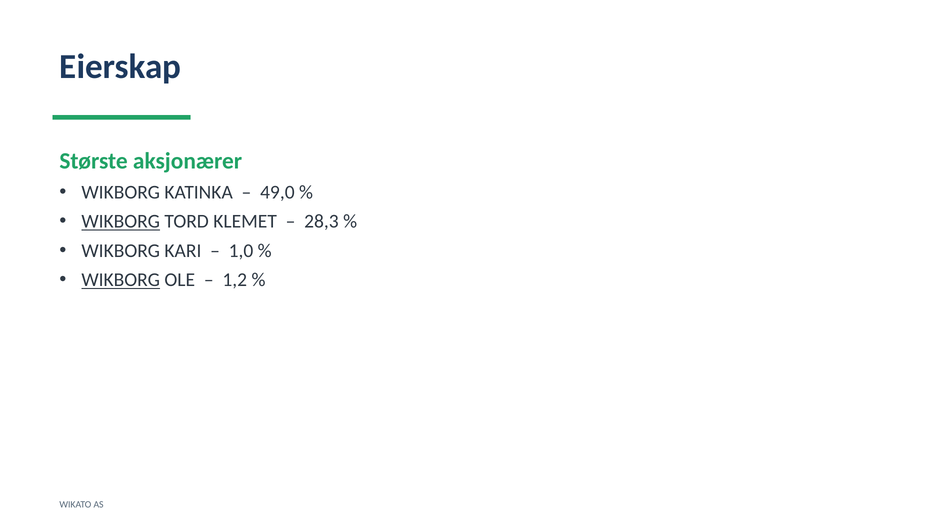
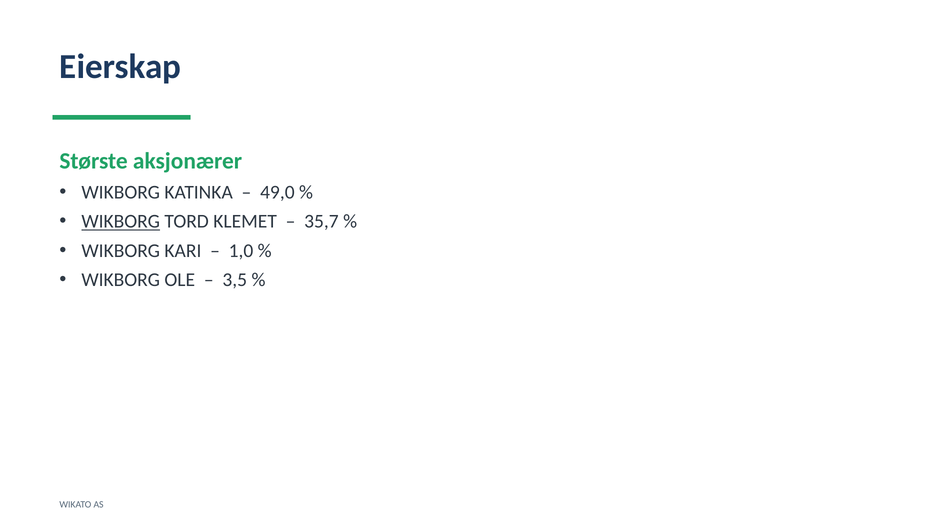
28,3: 28,3 -> 35,7 (321, 221)
WIKBORG underline: present -> none (121, 280)
1,2: 1,2 -> 3,5 (235, 280)
